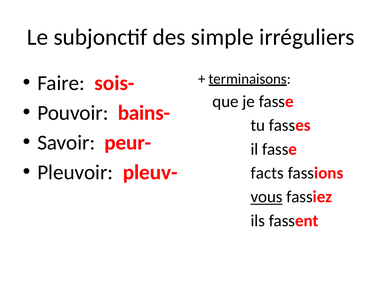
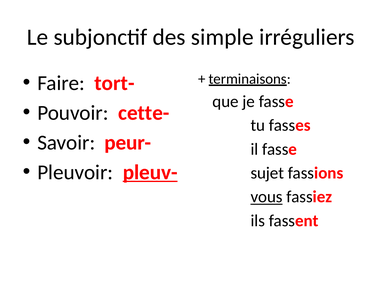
sois-: sois- -> tort- (114, 83)
bains-: bains- -> cette- (144, 113)
pleuv- underline: none -> present (150, 172)
facts: facts -> sujet (267, 173)
